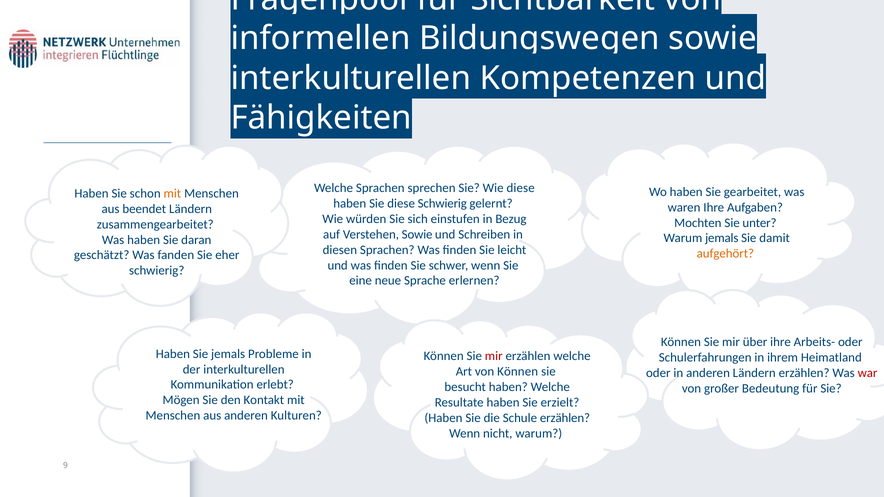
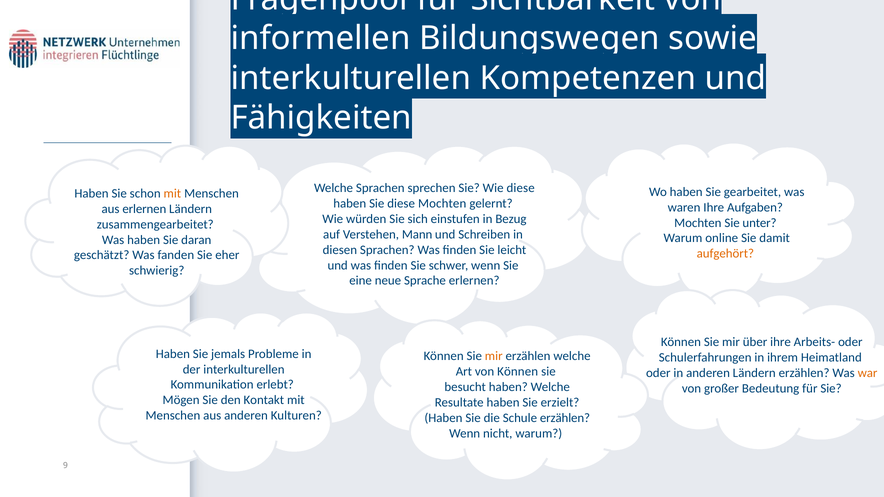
diese Schwierig: Schwierig -> Mochten (442, 203)
aus beendet: beendet -> erlernen (144, 209)
Verstehen Sowie: Sowie -> Mann (417, 234)
Warum jemals: jemals -> online (722, 238)
mir colour: red -> orange (494, 356)
war colour: red -> orange (868, 373)
